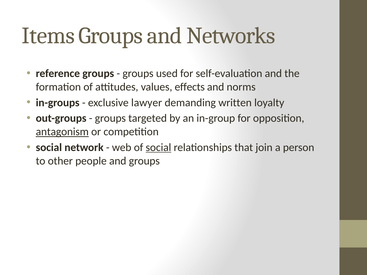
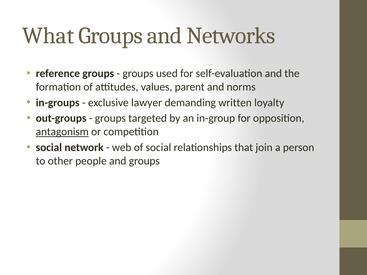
Items: Items -> What (48, 36)
effects: effects -> parent (190, 87)
social underline: present -> none (158, 148)
